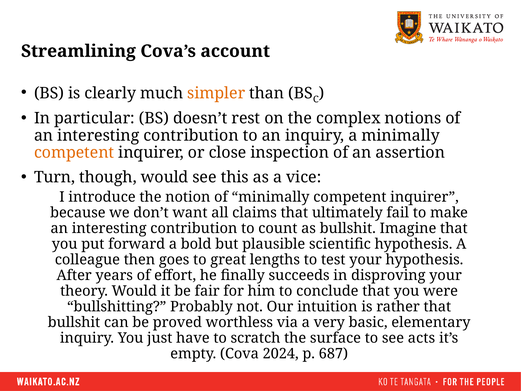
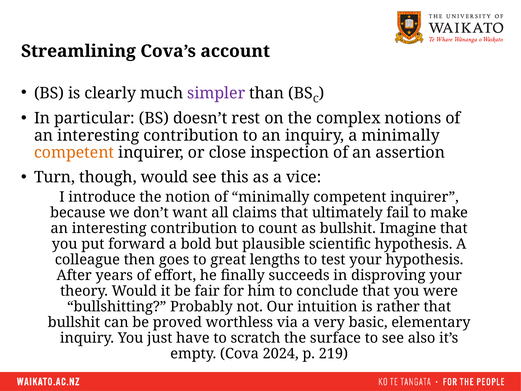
simpler colour: orange -> purple (216, 93)
acts: acts -> also (422, 338)
687: 687 -> 219 (333, 353)
